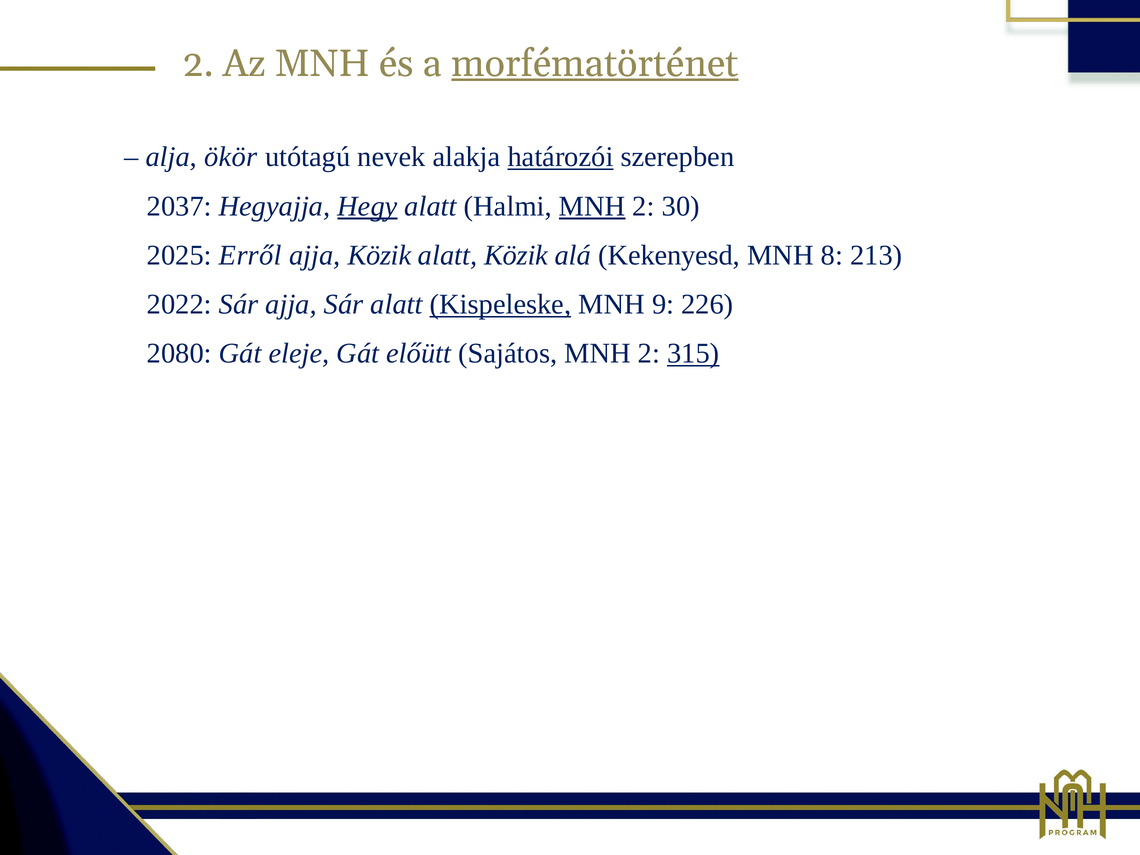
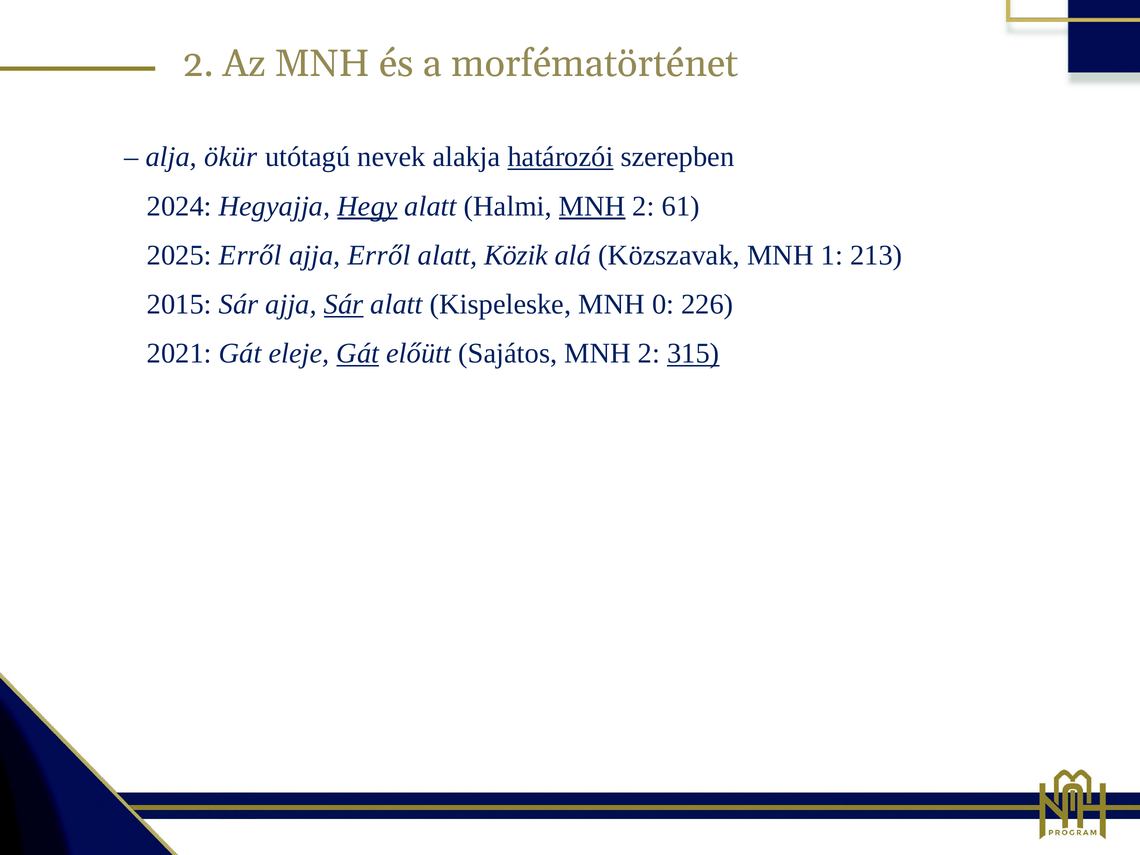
morfématörténet underline: present -> none (595, 64)
ökör: ökör -> ökür (231, 157)
2037: 2037 -> 2024 (179, 206)
30: 30 -> 61 (681, 206)
ajja Közik: Közik -> Erről (379, 255)
Kekenyesd: Kekenyesd -> Közszavak (669, 255)
8: 8 -> 1 (832, 255)
2022: 2022 -> 2015 (179, 304)
Sár underline: none -> present (344, 304)
Kispeleske underline: present -> none (500, 304)
9: 9 -> 0 (663, 304)
2080: 2080 -> 2021 (179, 353)
Gát underline: none -> present (358, 353)
